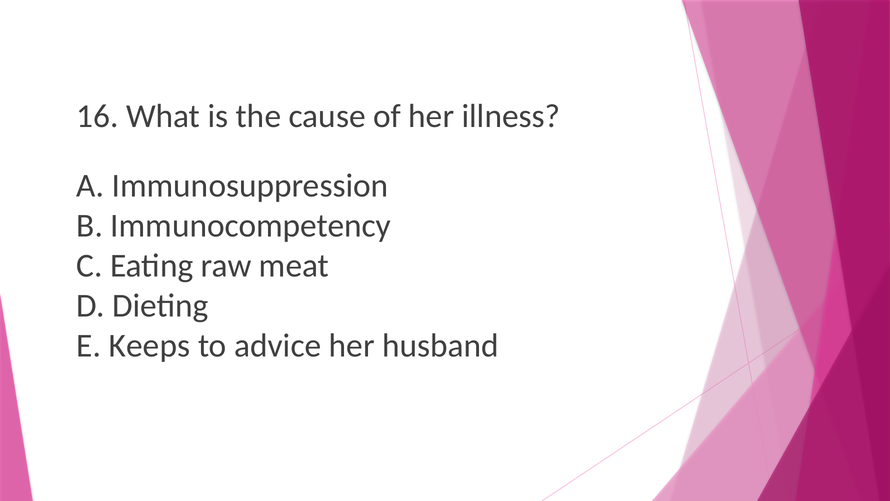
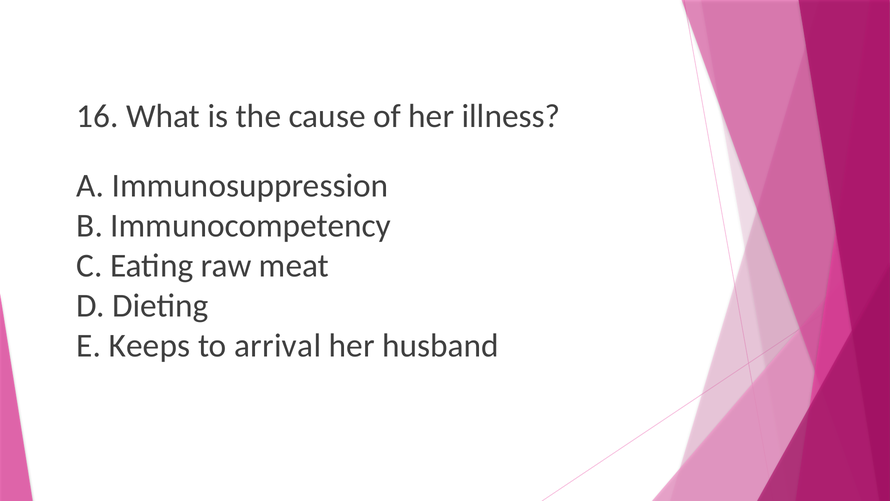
advice: advice -> arrival (278, 346)
